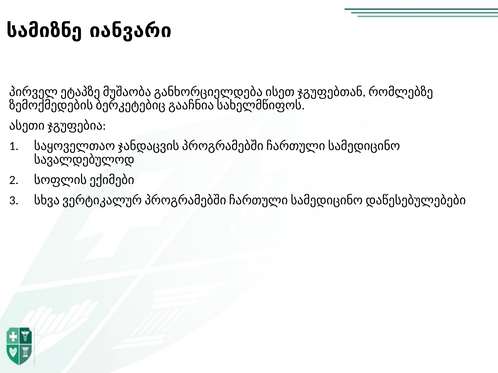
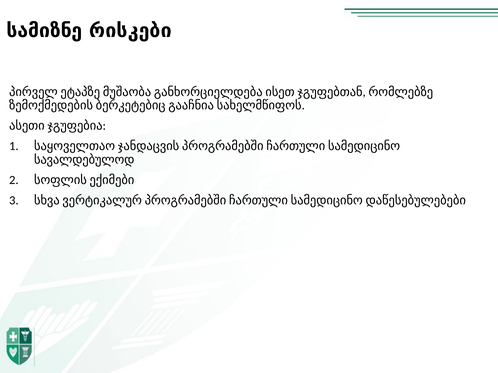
იანვარი: იანვარი -> რისკები (130, 31)
